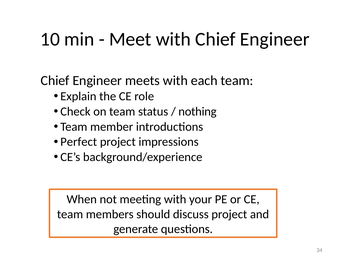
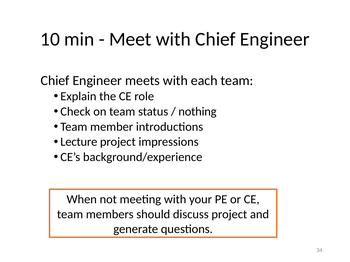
Perfect: Perfect -> Lecture (79, 142)
